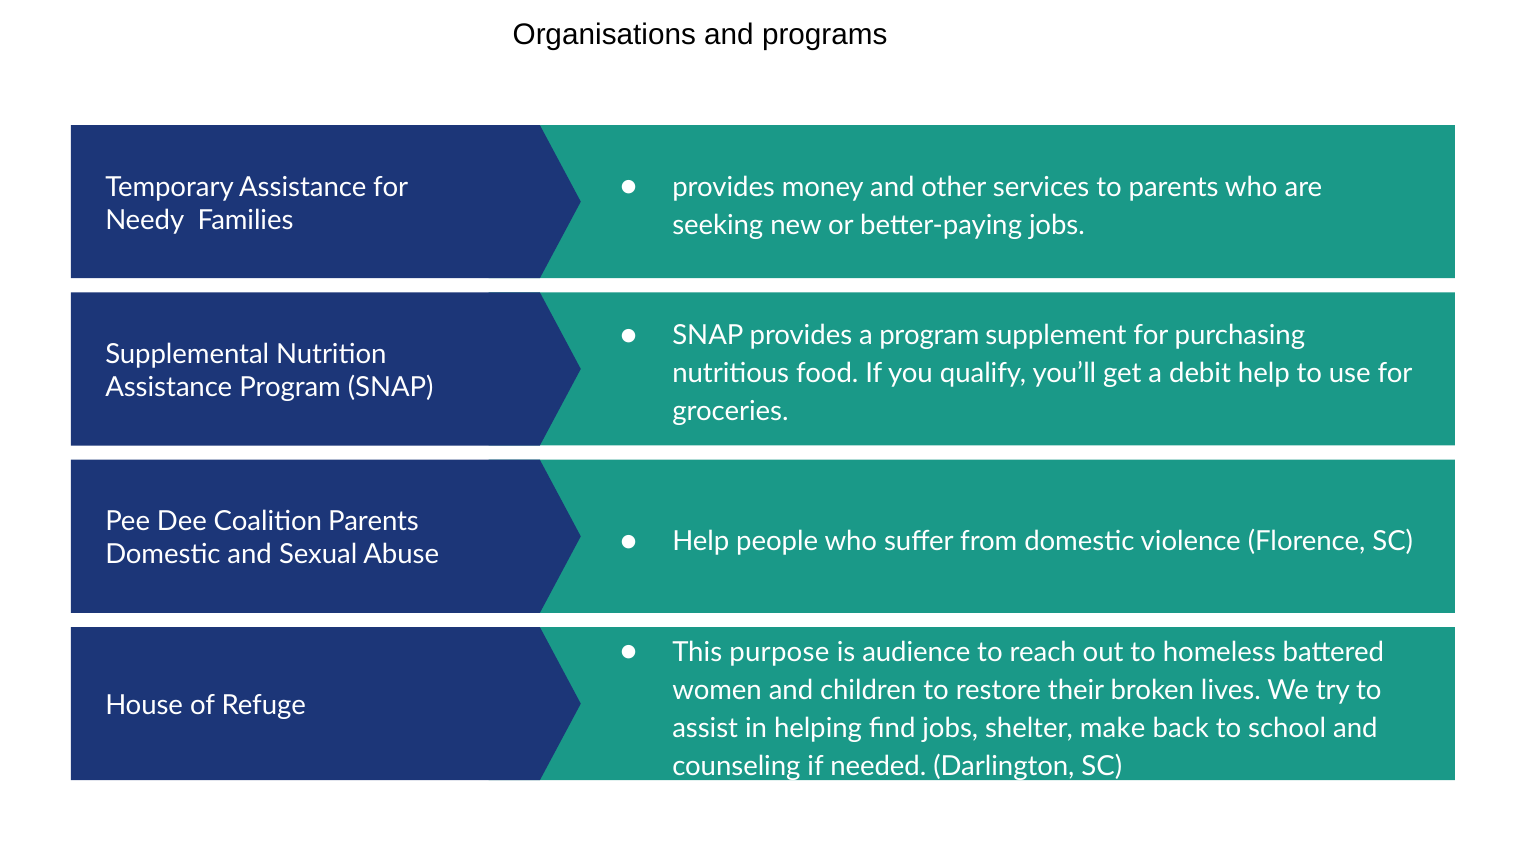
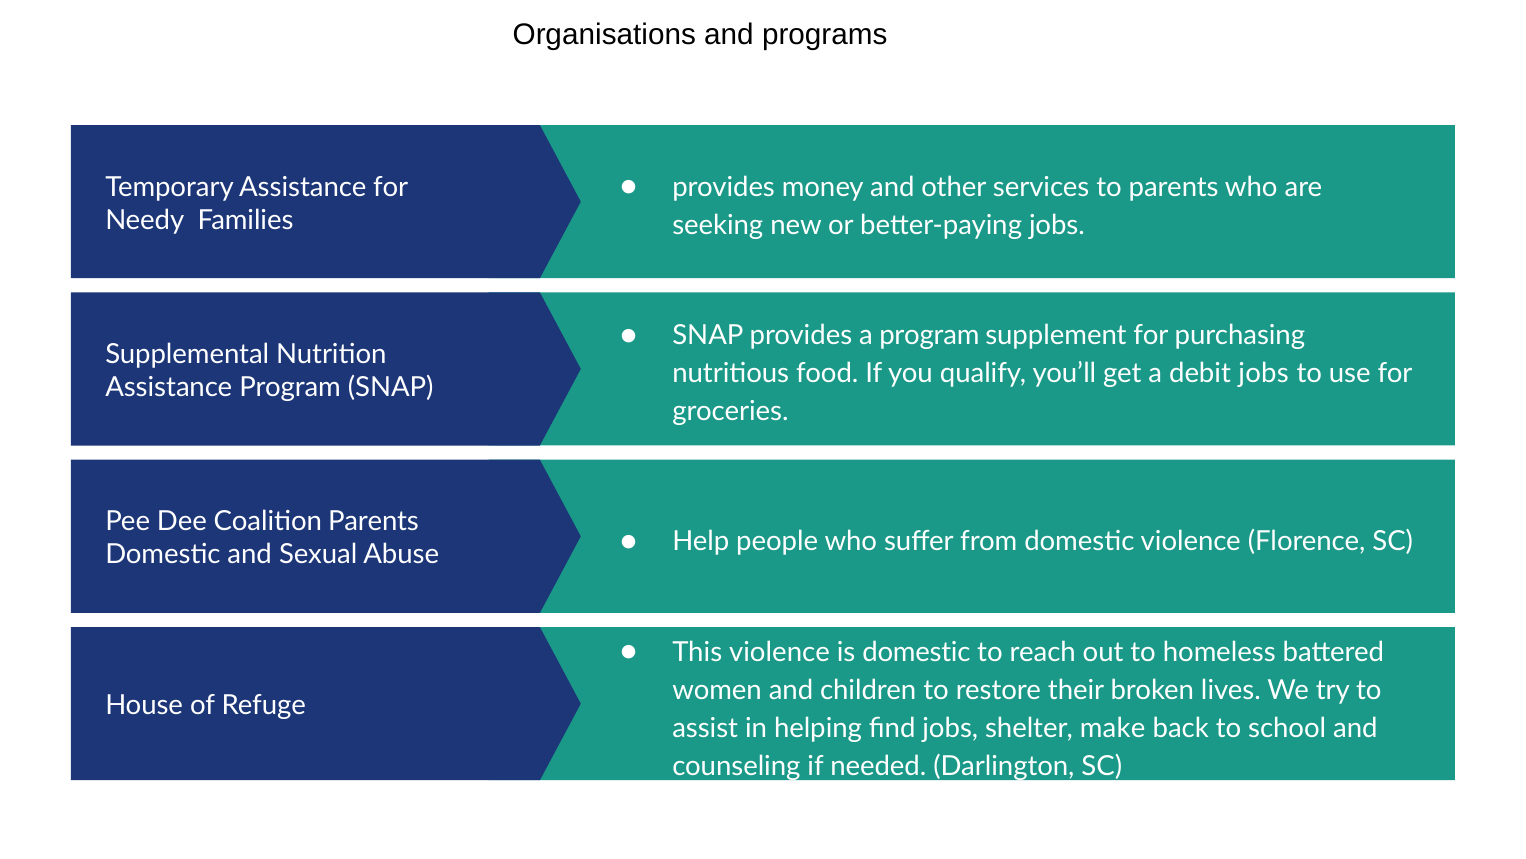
debit help: help -> jobs (1264, 373)
This purpose: purpose -> violence (779, 652)
is audience: audience -> domestic (916, 652)
